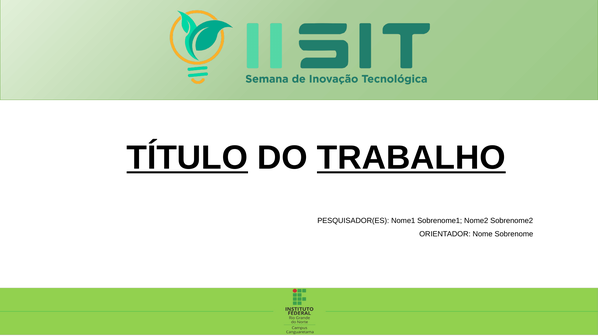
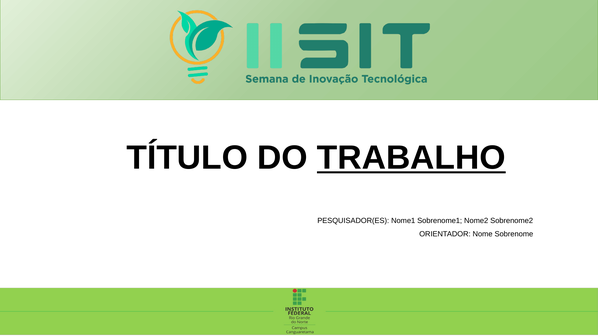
TÍTULO underline: present -> none (187, 158)
